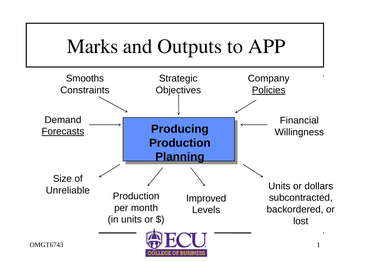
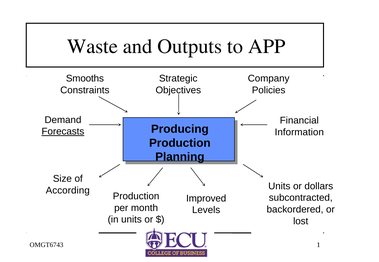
Marks: Marks -> Waste (93, 47)
Policies underline: present -> none (269, 90)
Willingness: Willingness -> Information (299, 132)
Unreliable: Unreliable -> According (68, 191)
